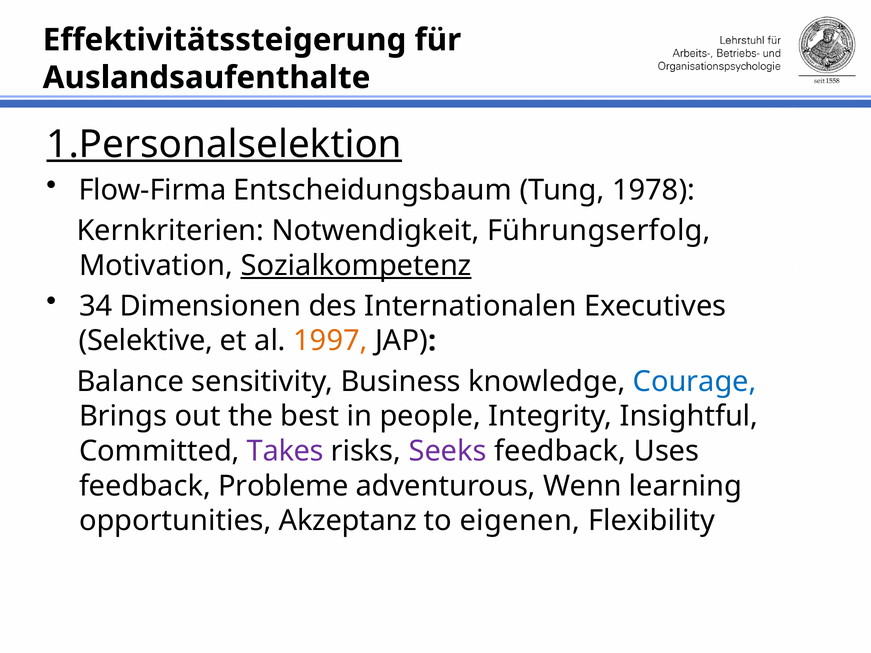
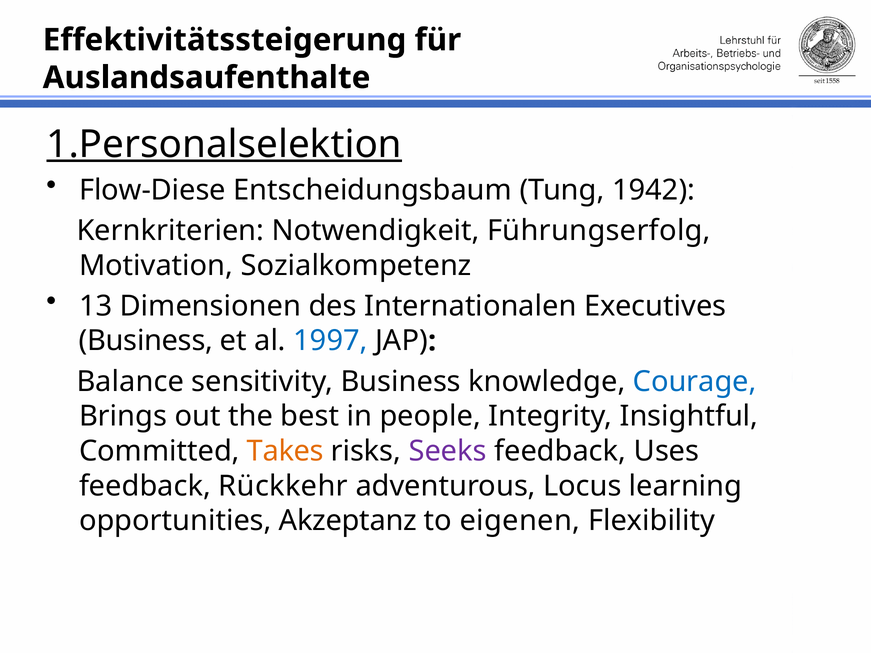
Flow-Firma: Flow-Firma -> Flow-Diese (152, 190)
1978: 1978 -> 1942 (654, 190)
Sozialkompetenz underline: present -> none (356, 266)
34: 34 -> 13 (96, 306)
Selektive: Selektive -> Business (146, 341)
1997 colour: orange -> blue (330, 341)
Takes colour: purple -> orange (285, 451)
Probleme: Probleme -> Rückkehr (283, 486)
Wenn: Wenn -> Locus (582, 486)
